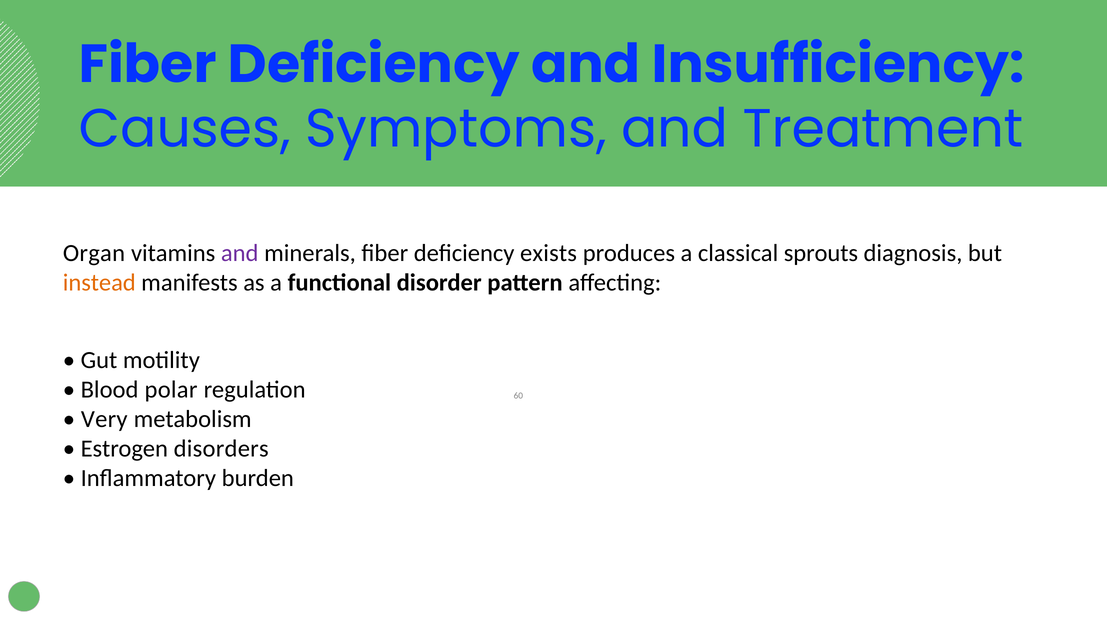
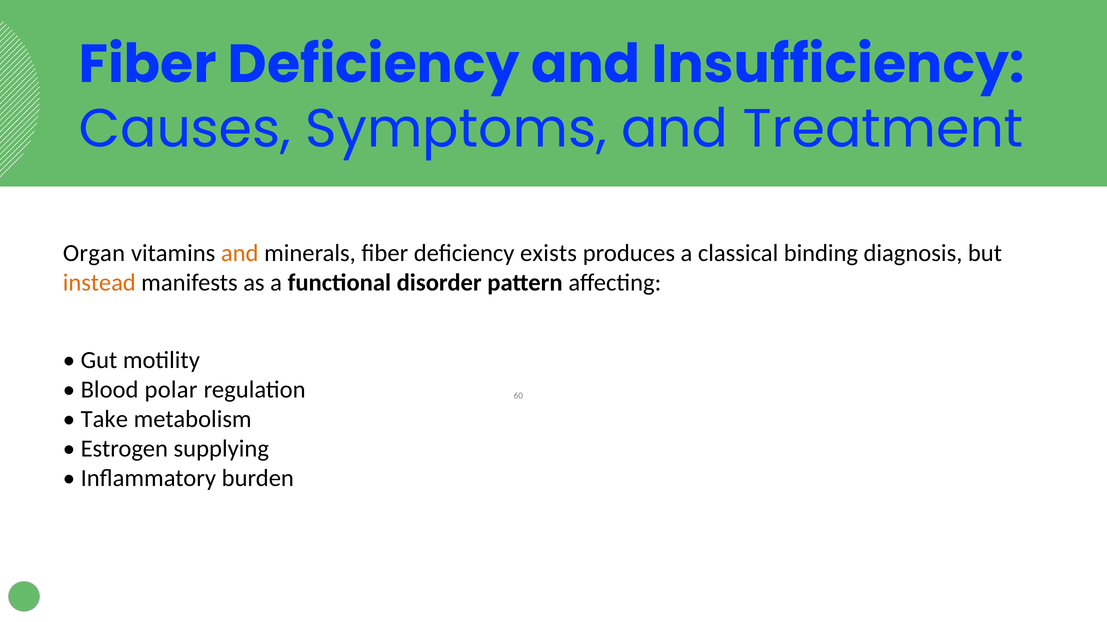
and colour: purple -> orange (240, 254)
sprouts: sprouts -> binding (821, 254)
Very: Very -> Take (104, 420)
disorders: disorders -> supplying (221, 449)
